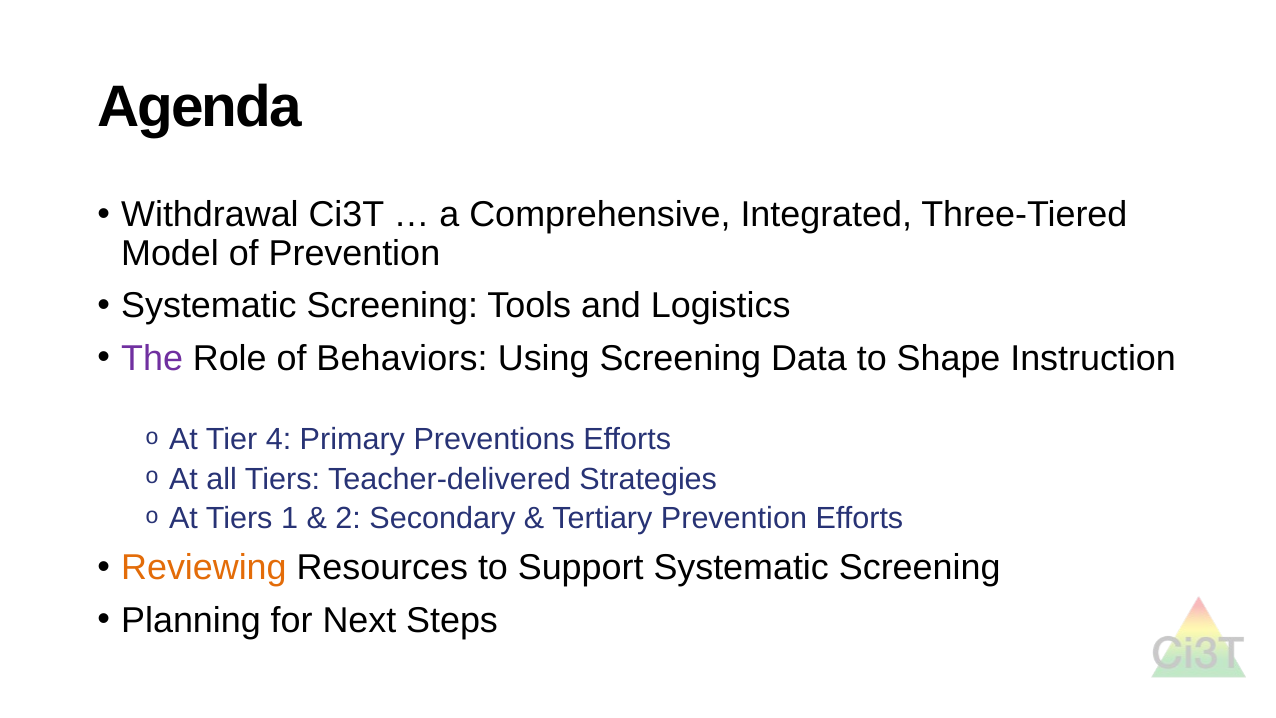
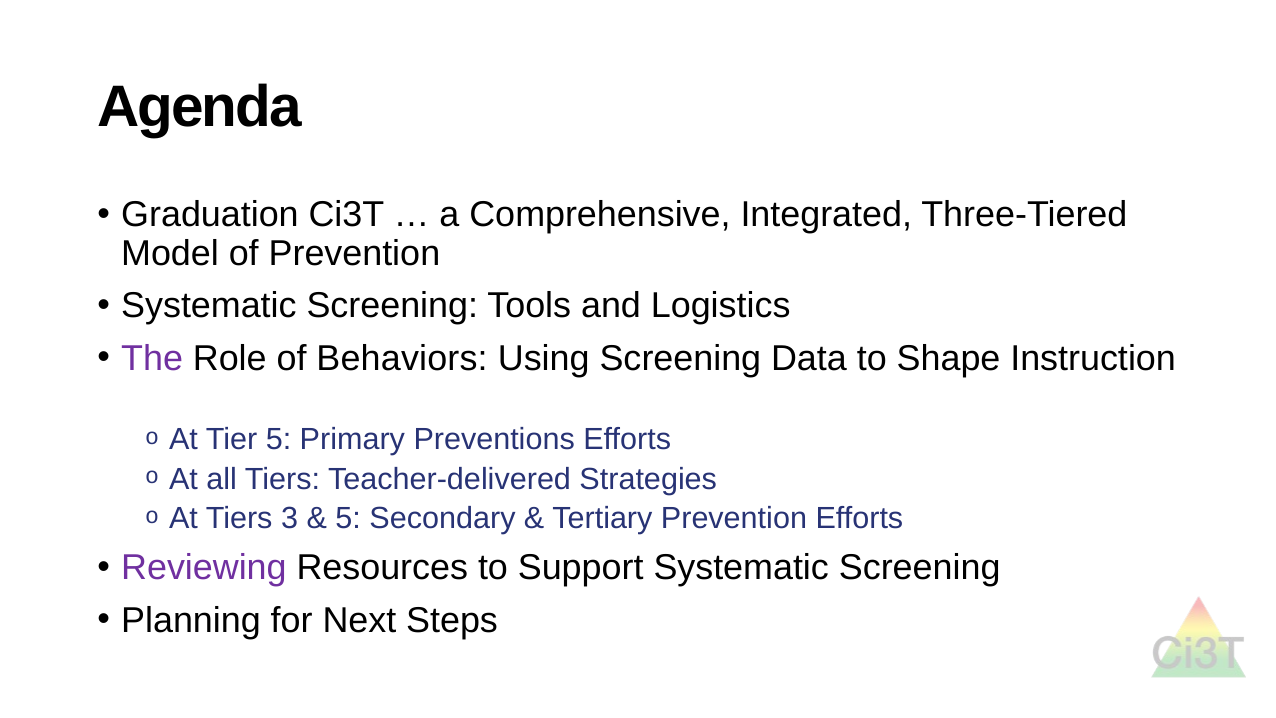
Withdrawal: Withdrawal -> Graduation (210, 215)
Tier 4: 4 -> 5 (279, 439)
1: 1 -> 3 (290, 519)
2: 2 -> 5 (348, 519)
Reviewing colour: orange -> purple (204, 568)
